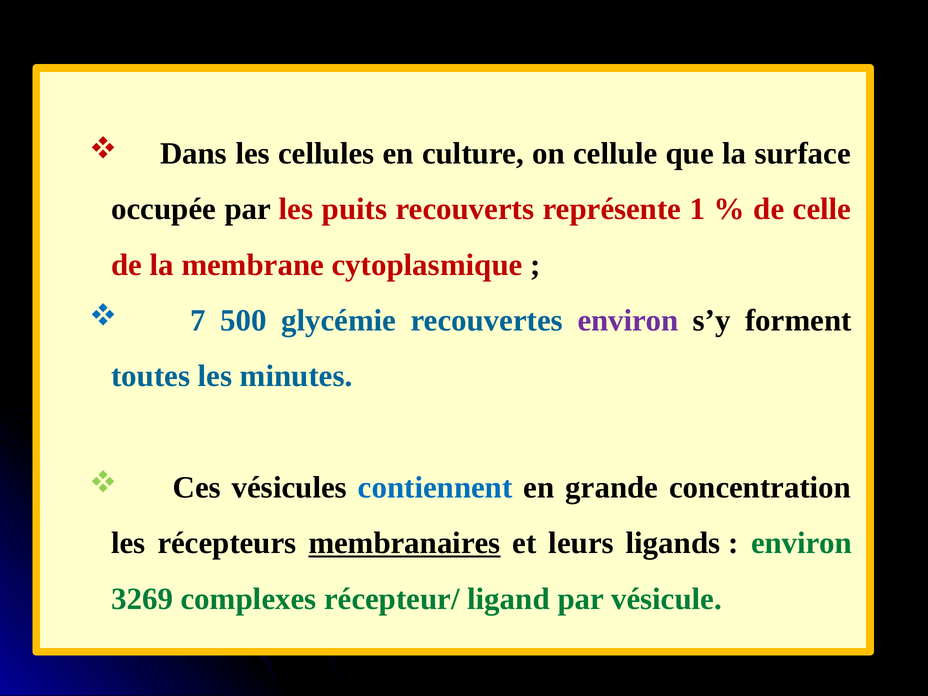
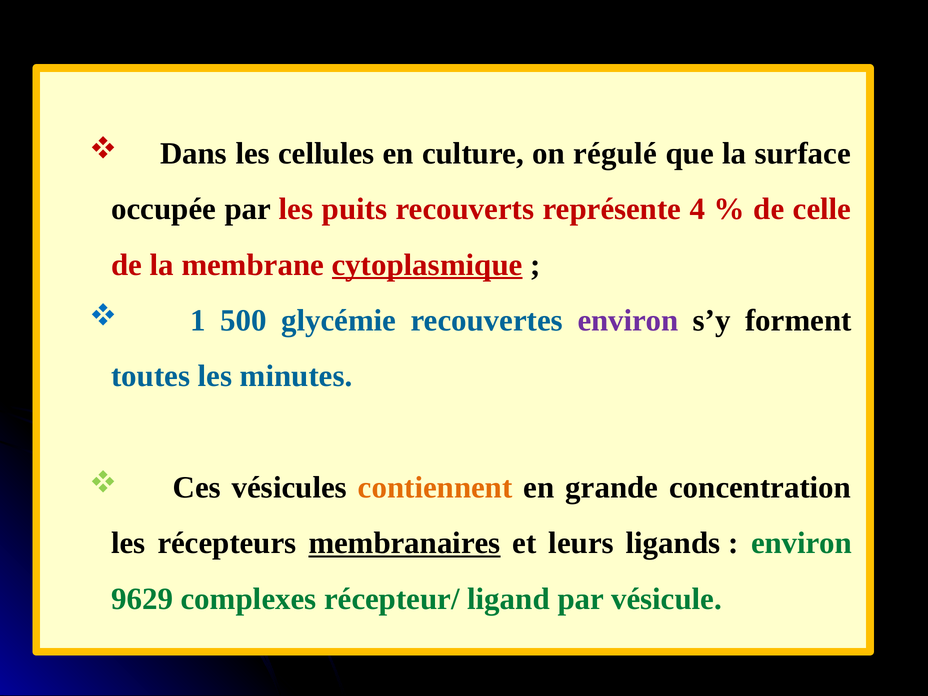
cellule: cellule -> régulé (615, 153)
1: 1 -> 4 (698, 209)
cytoplasmique underline: none -> present (427, 265)
7: 7 -> 1 (198, 321)
contiennent colour: blue -> orange (435, 488)
3269: 3269 -> 9629 (142, 599)
